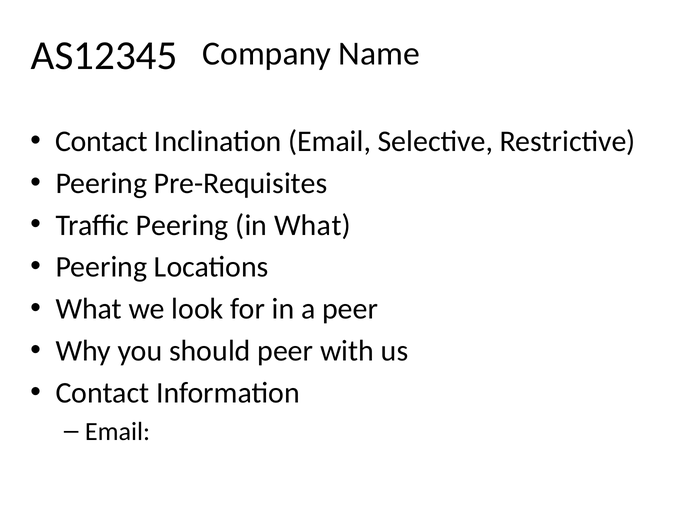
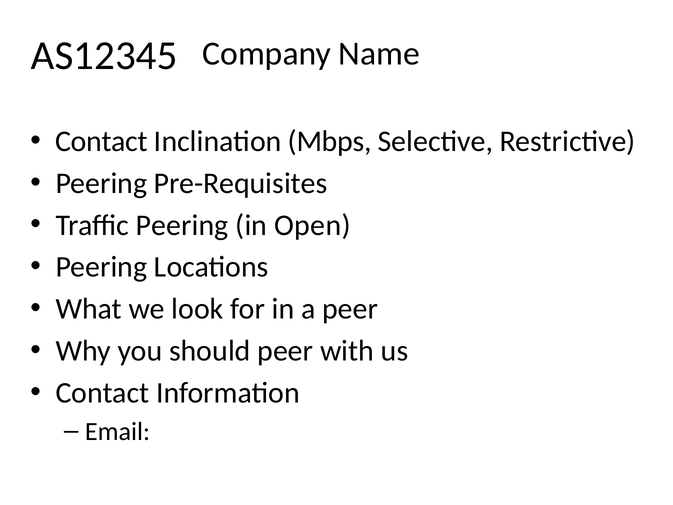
Inclination Email: Email -> Mbps (330, 141)
in What: What -> Open (313, 225)
